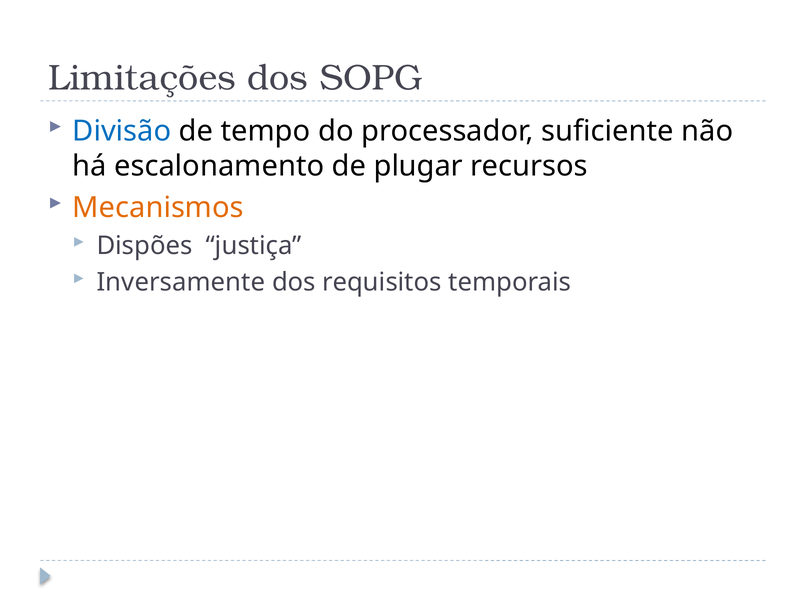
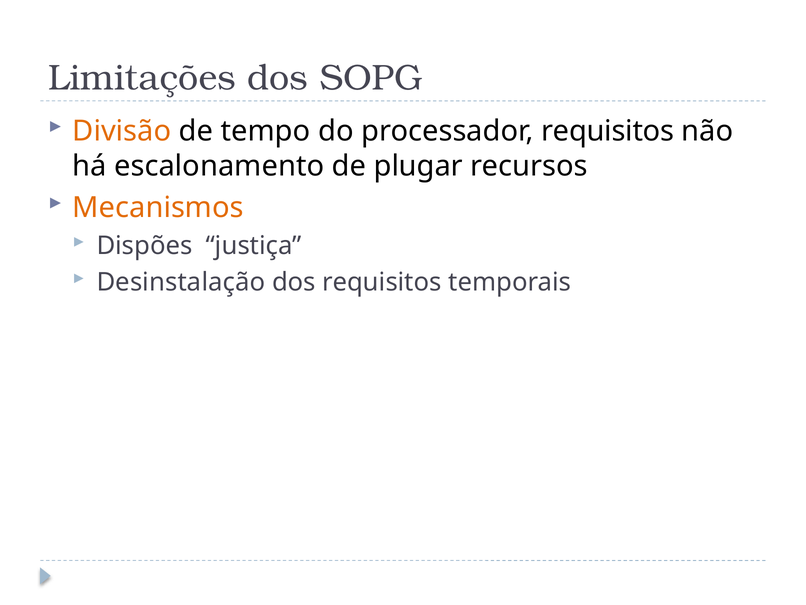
Divisão colour: blue -> orange (122, 131)
processador suficiente: suficiente -> requisitos (608, 131)
Inversamente: Inversamente -> Desinstalação (181, 282)
